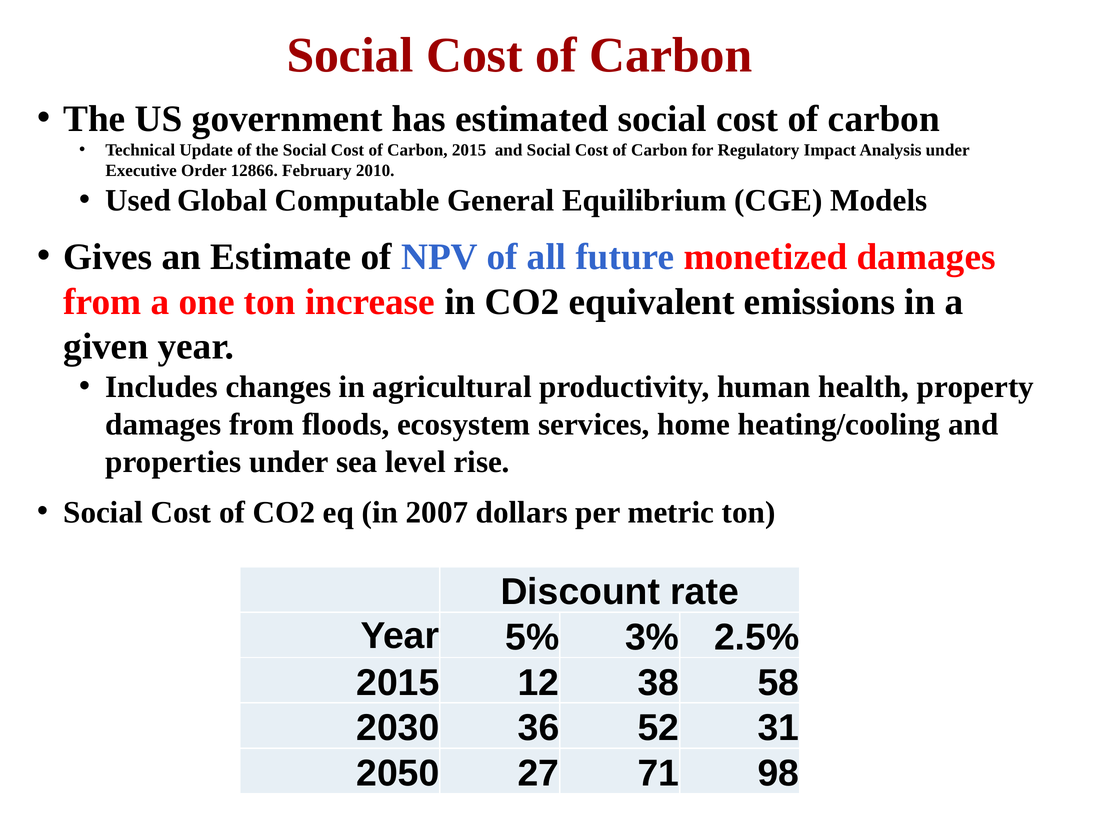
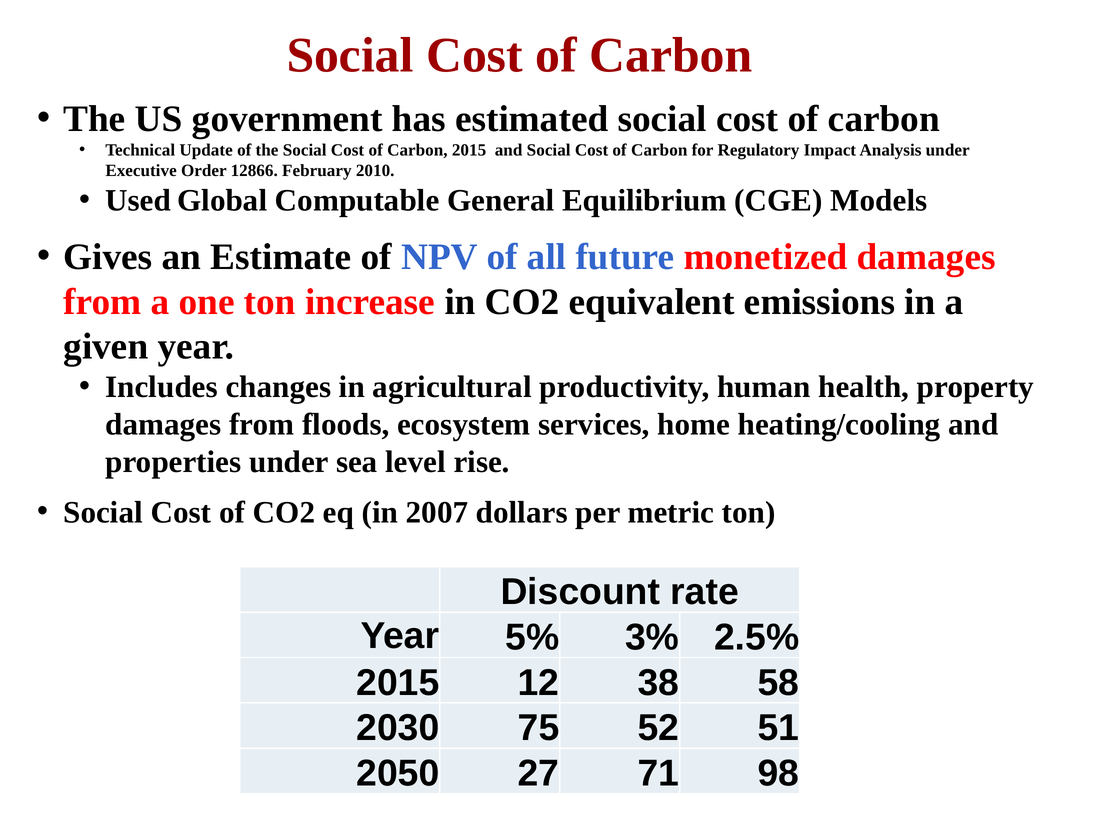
36: 36 -> 75 (539, 728)
31: 31 -> 51 (778, 728)
